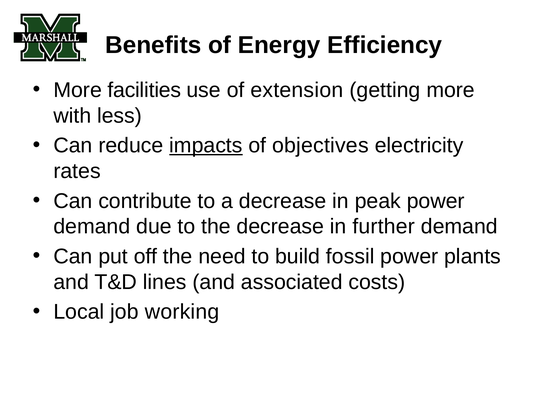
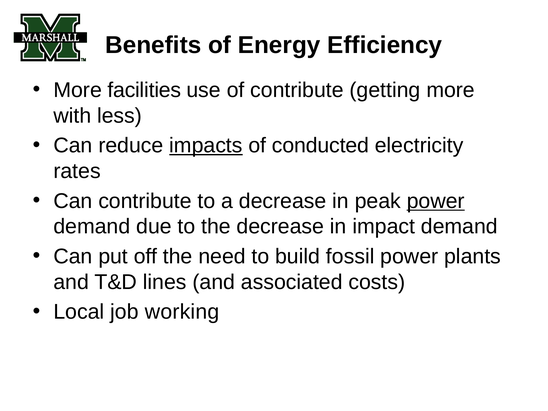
of extension: extension -> contribute (297, 90)
objectives: objectives -> conducted (321, 146)
power underline: none -> present (436, 201)
further: further -> impact (384, 227)
